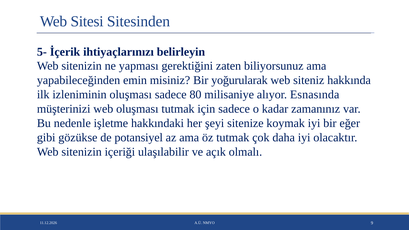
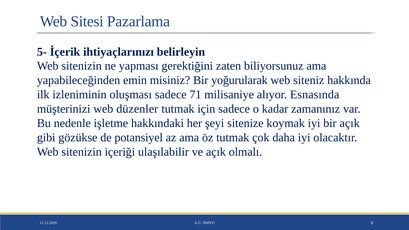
Sitesinden: Sitesinden -> Pazarlama (138, 22)
80: 80 -> 71 (195, 95)
web oluşması: oluşması -> düzenler (137, 109)
bir eğer: eğer -> açık (350, 123)
